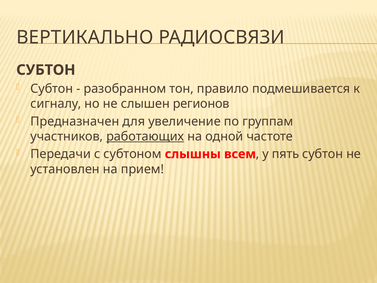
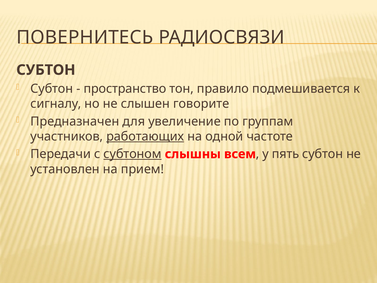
ВЕРТИКАЛЬНО: ВЕРТИКАЛЬНО -> ПОВЕРНИТЕСЬ (85, 37)
разобранном: разобранном -> пространство (125, 89)
регионов: регионов -> говорите (201, 104)
субтоном underline: none -> present (132, 154)
